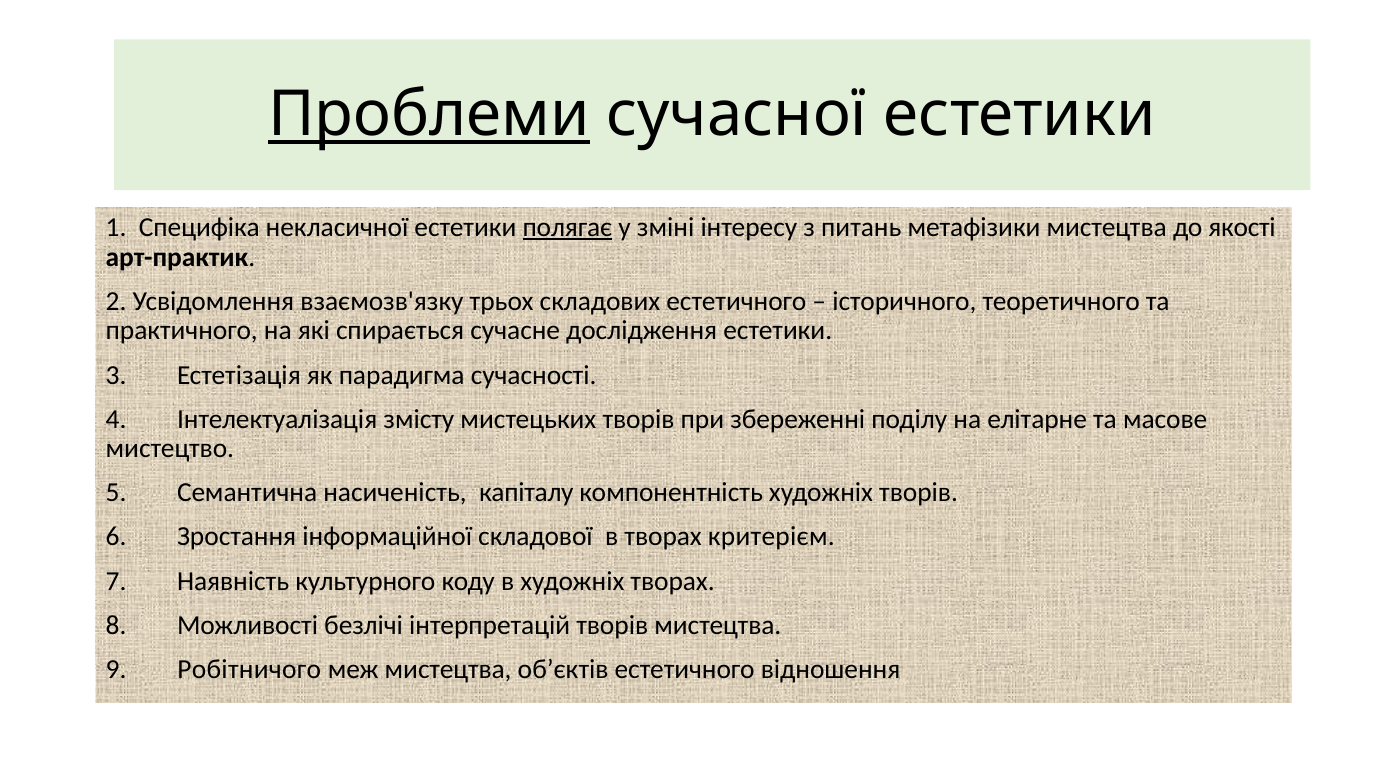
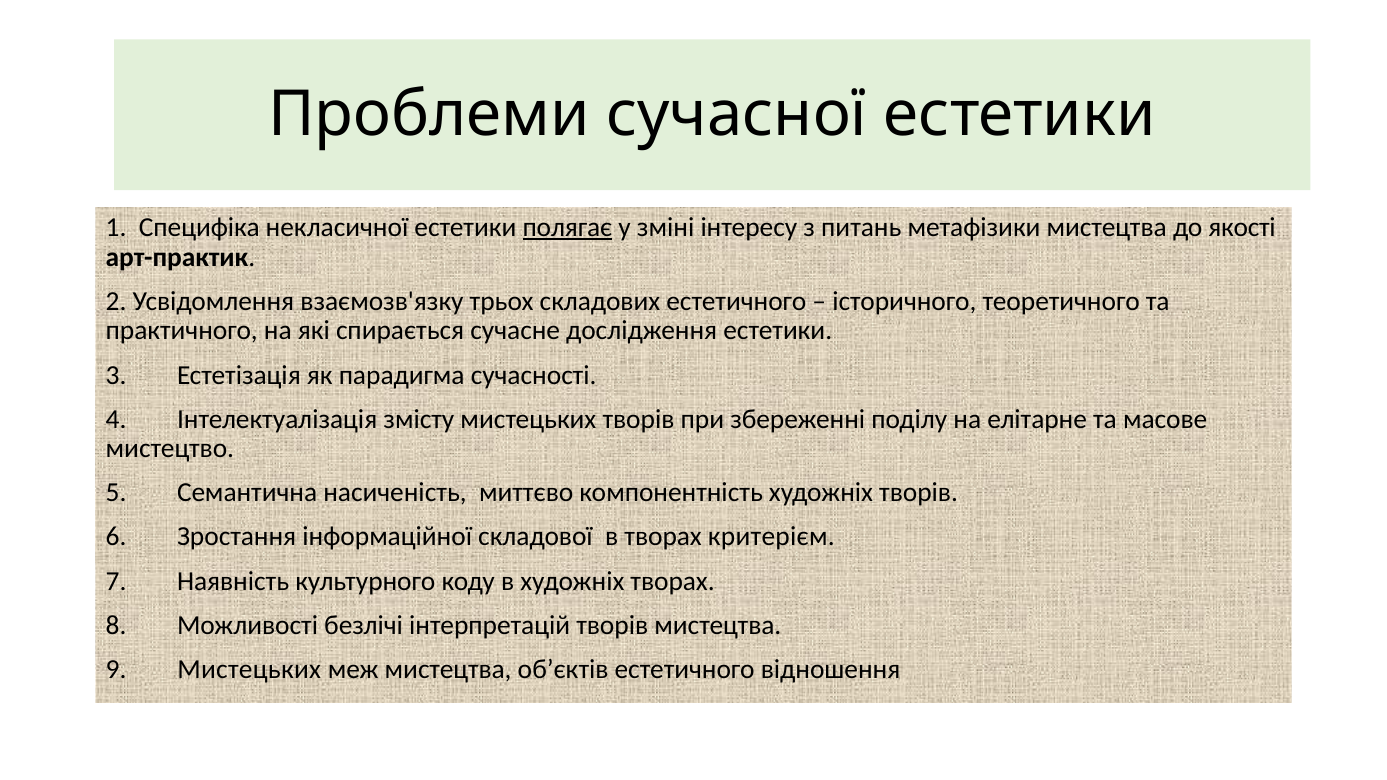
Проблеми underline: present -> none (429, 114)
капіталу: капіталу -> миттєво (526, 493)
9 Робітничого: Робітничого -> Мистецьких (249, 669)
